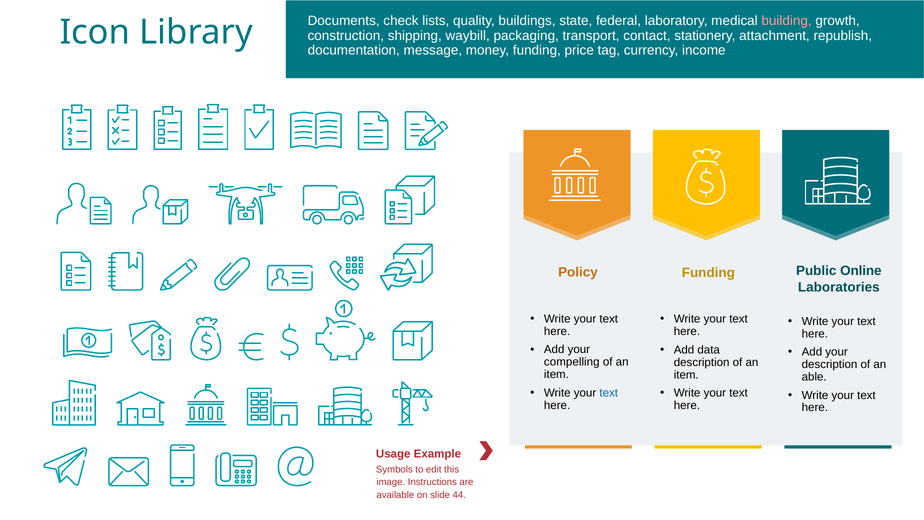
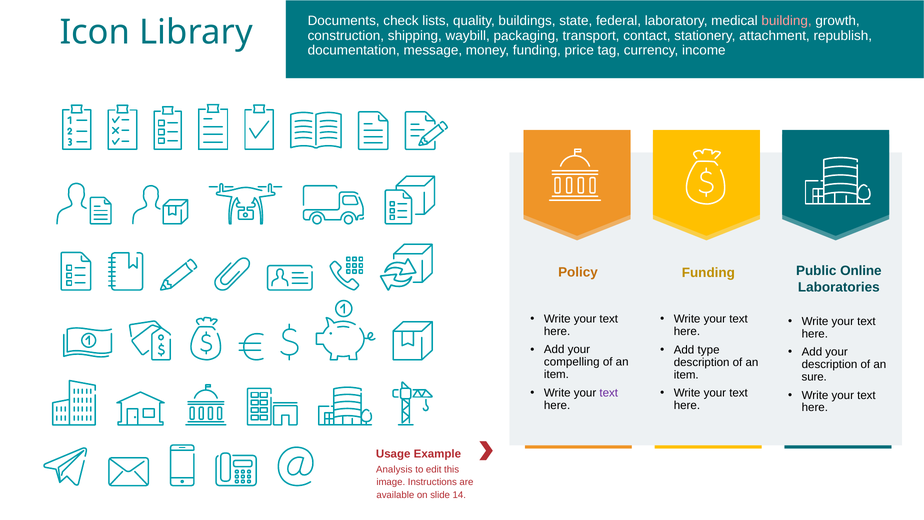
data: data -> type (709, 350)
able: able -> sure (814, 377)
text colour: blue -> purple (609, 393)
Symbols: Symbols -> Analysis (394, 469)
44: 44 -> 14 (459, 495)
